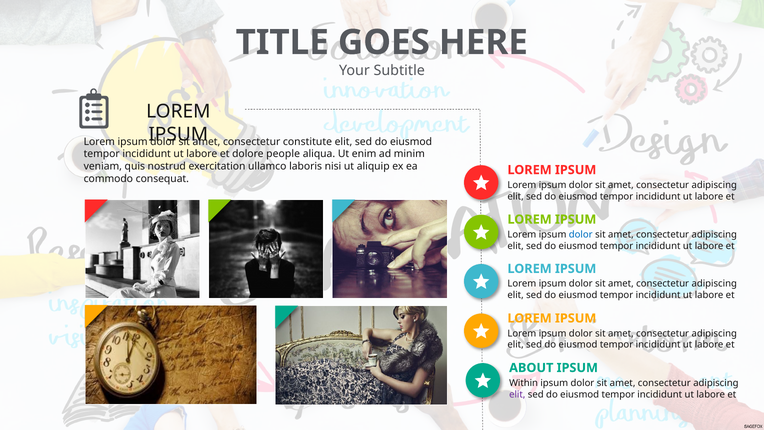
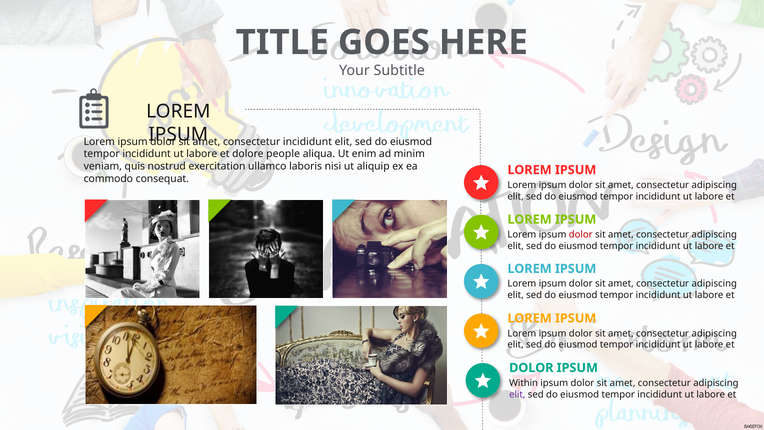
consectetur constitute: constitute -> incididunt (307, 142)
dolor colour: blue -> red (581, 234)
ABOUT: ABOUT -> DOLOR (531, 368)
